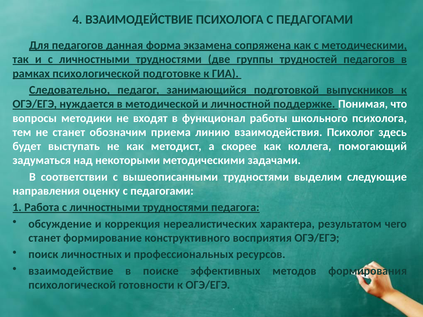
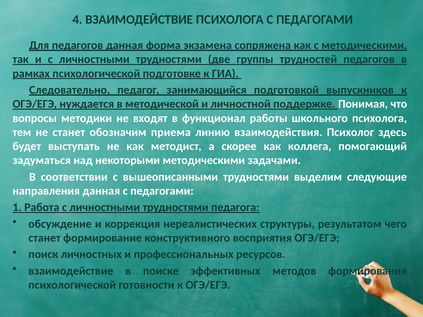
направления оценку: оценку -> данная (101, 191)
характера: характера -> структуры (287, 224)
